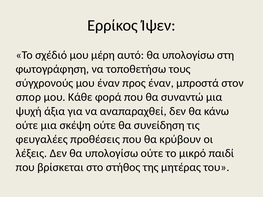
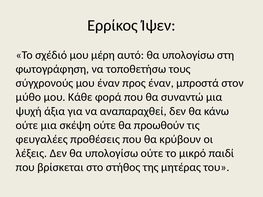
σπορ: σπορ -> μύθο (28, 97)
συνείδηση: συνείδηση -> προωθούν (159, 125)
